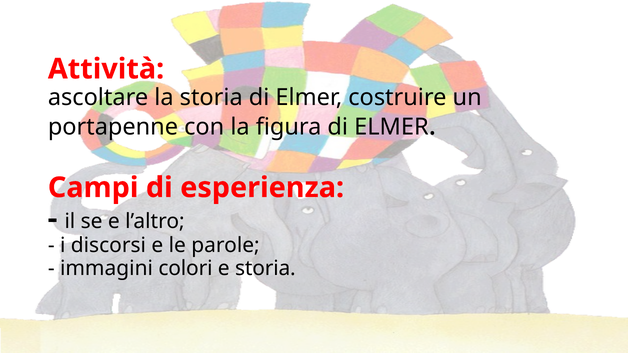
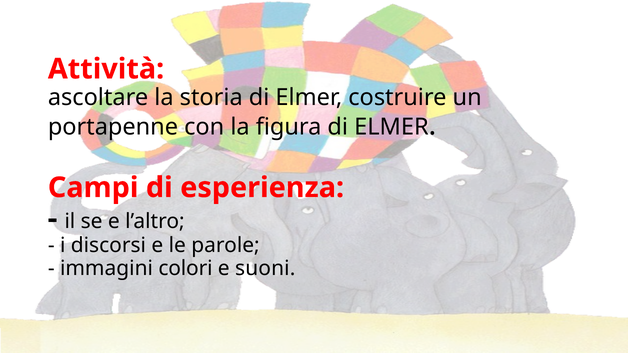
e storia: storia -> suoni (265, 268)
